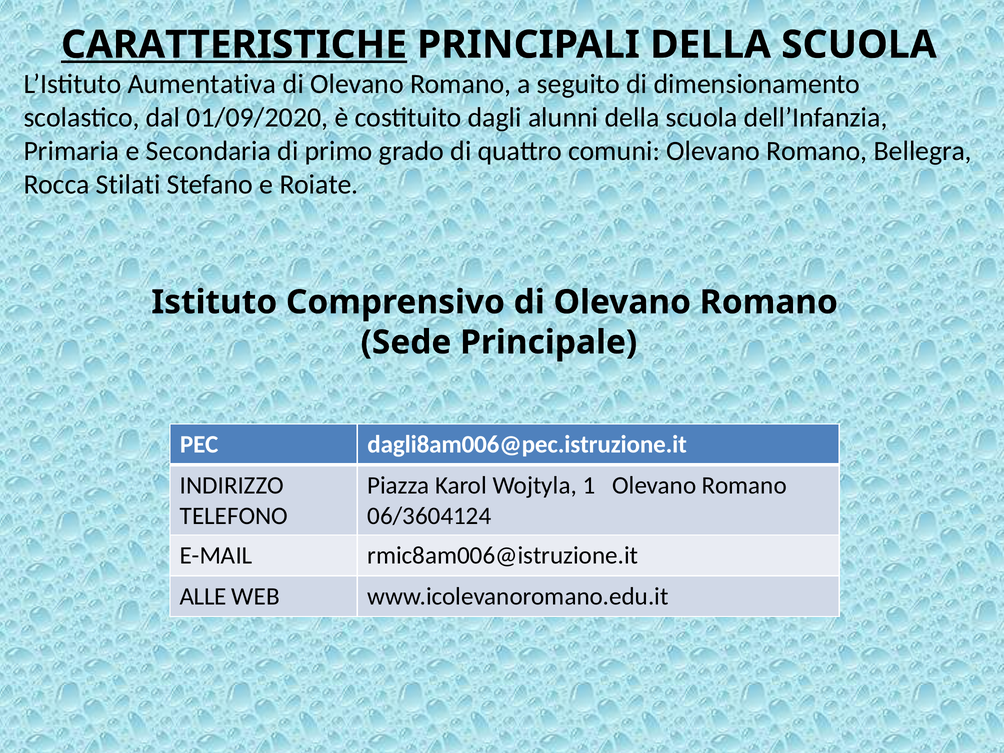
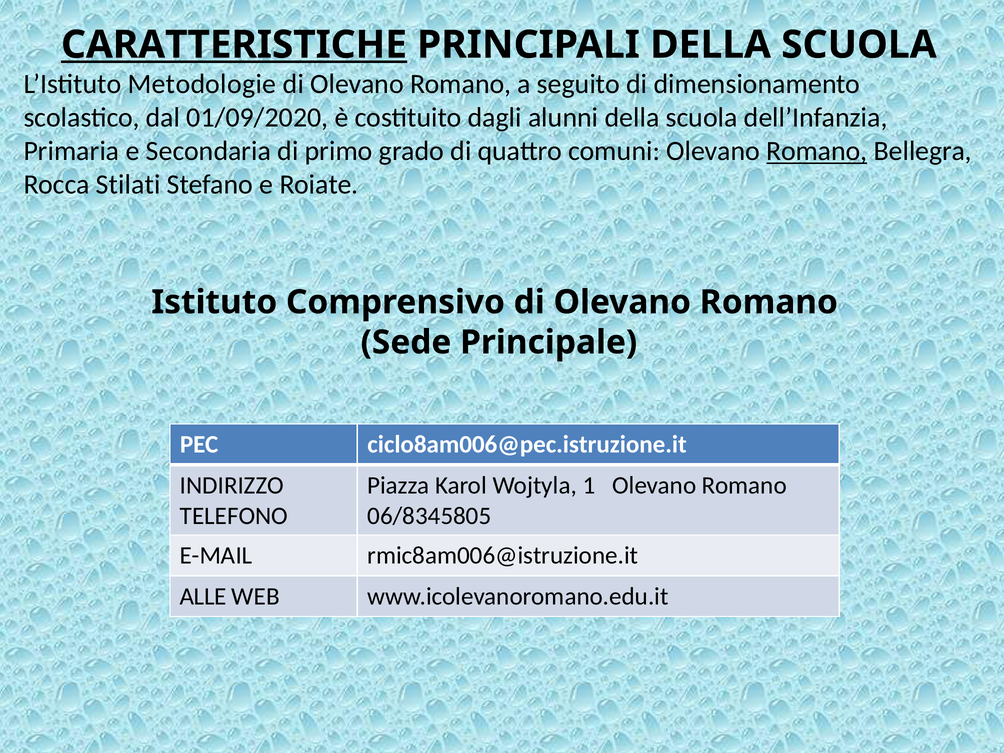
Aumentativa: Aumentativa -> Metodologie (202, 84)
Romano underline: none -> present (817, 151)
dagli8am006@pec.istruzione.it: dagli8am006@pec.istruzione.it -> ciclo8am006@pec.istruzione.it (527, 445)
06/3604124: 06/3604124 -> 06/8345805 (429, 516)
